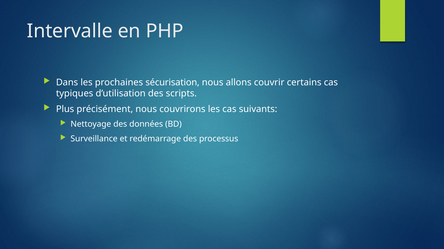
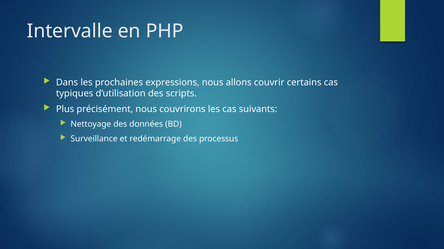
sécurisation: sécurisation -> expressions (172, 83)
